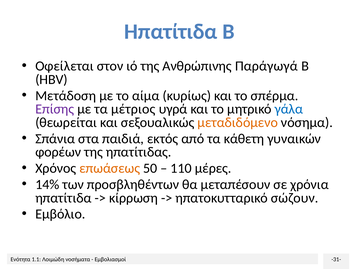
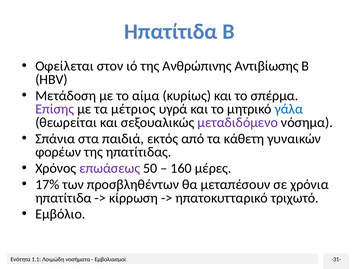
Παράγωγά: Παράγωγά -> Αντιβίωσης (267, 66)
μεταδιδόμενο colour: orange -> purple (238, 123)
επωάσεως colour: orange -> purple (110, 168)
110: 110 -> 160 (181, 168)
14%: 14% -> 17% (47, 185)
σώζουν: σώζουν -> τριχωτό (295, 198)
